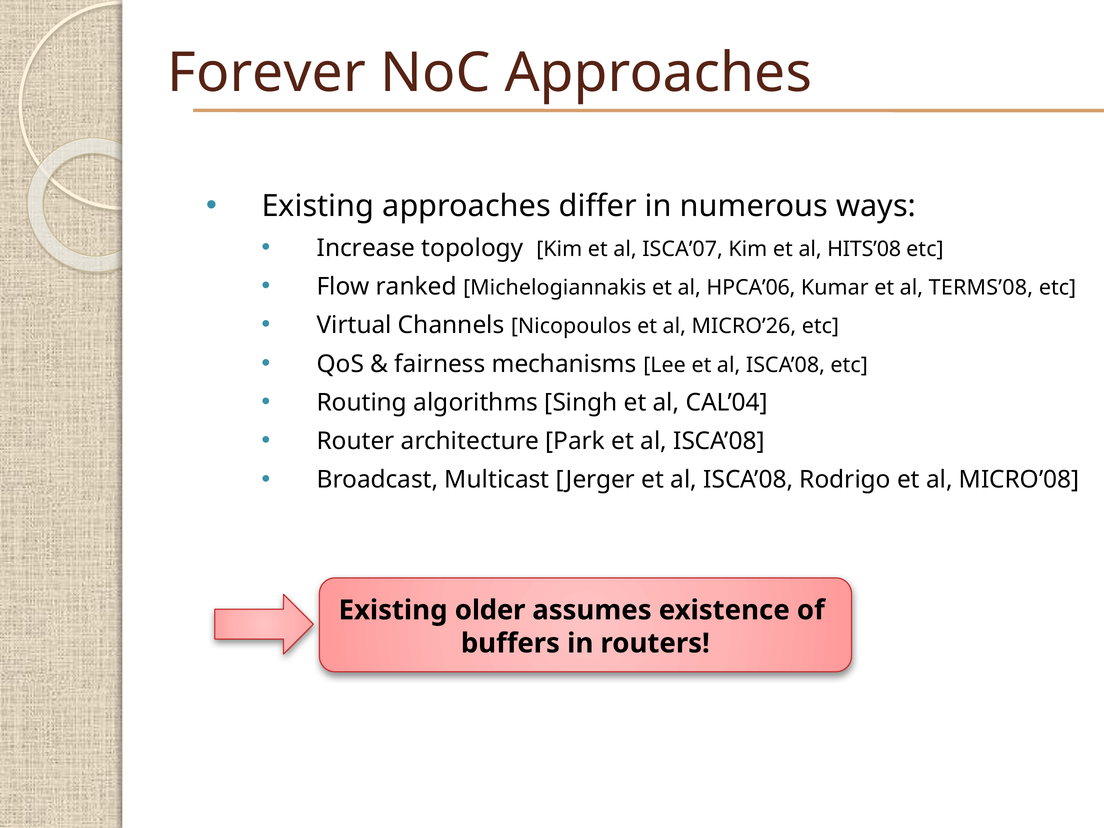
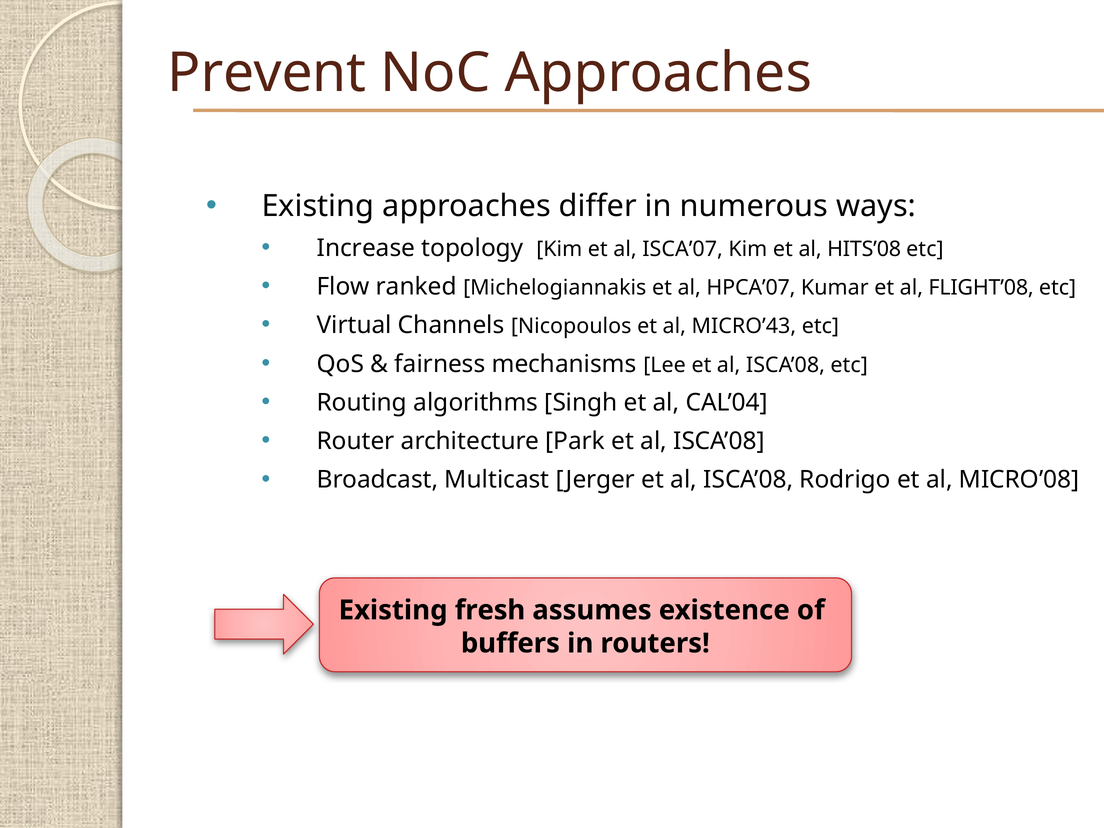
Forever: Forever -> Prevent (267, 73)
HPCA’06: HPCA’06 -> HPCA’07 (751, 288)
TERMS’08: TERMS’08 -> FLIGHT’08 (981, 288)
MICRO’26: MICRO’26 -> MICRO’43 (744, 326)
older: older -> fresh (490, 610)
